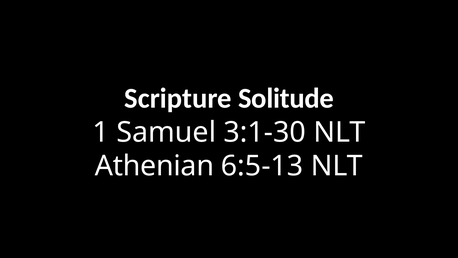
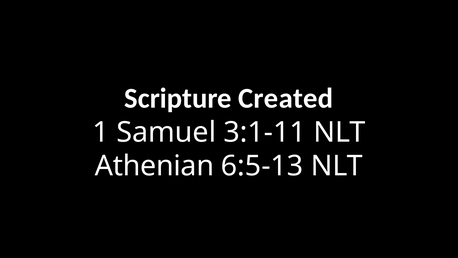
Solitude: Solitude -> Created (286, 98)
3:1-30: 3:1-30 -> 3:1-11 (265, 132)
